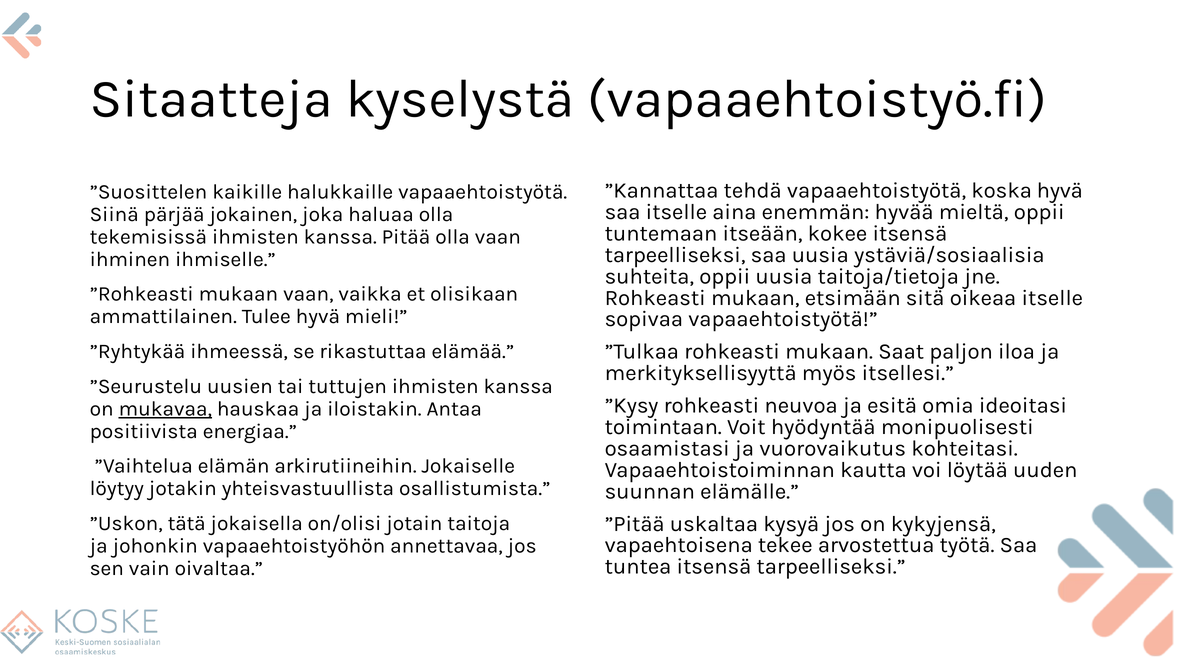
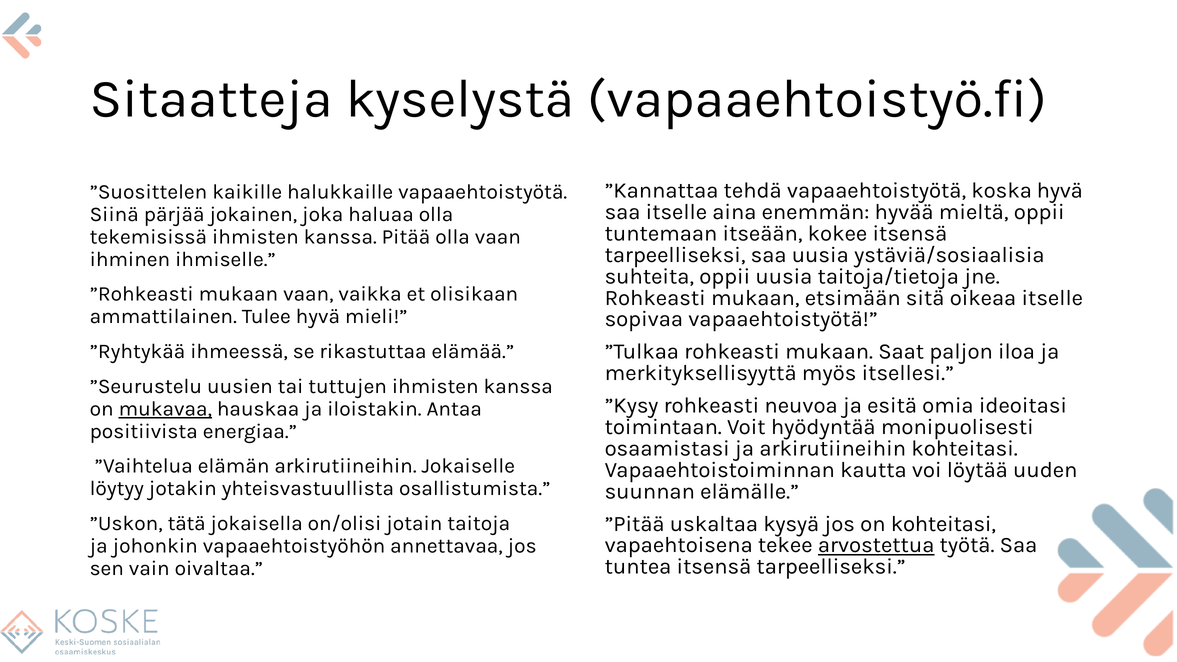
ja vuorovaikutus: vuorovaikutus -> arkirutiineihin (833, 448)
on kykyjensä: kykyjensä -> kohteitasi (943, 524)
arvostettua underline: none -> present (876, 545)
